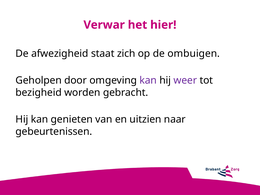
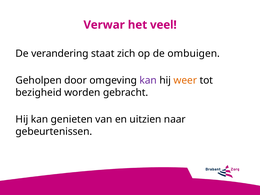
hier: hier -> veel (163, 25)
afwezigheid: afwezigheid -> verandering (60, 54)
weer colour: purple -> orange (185, 80)
